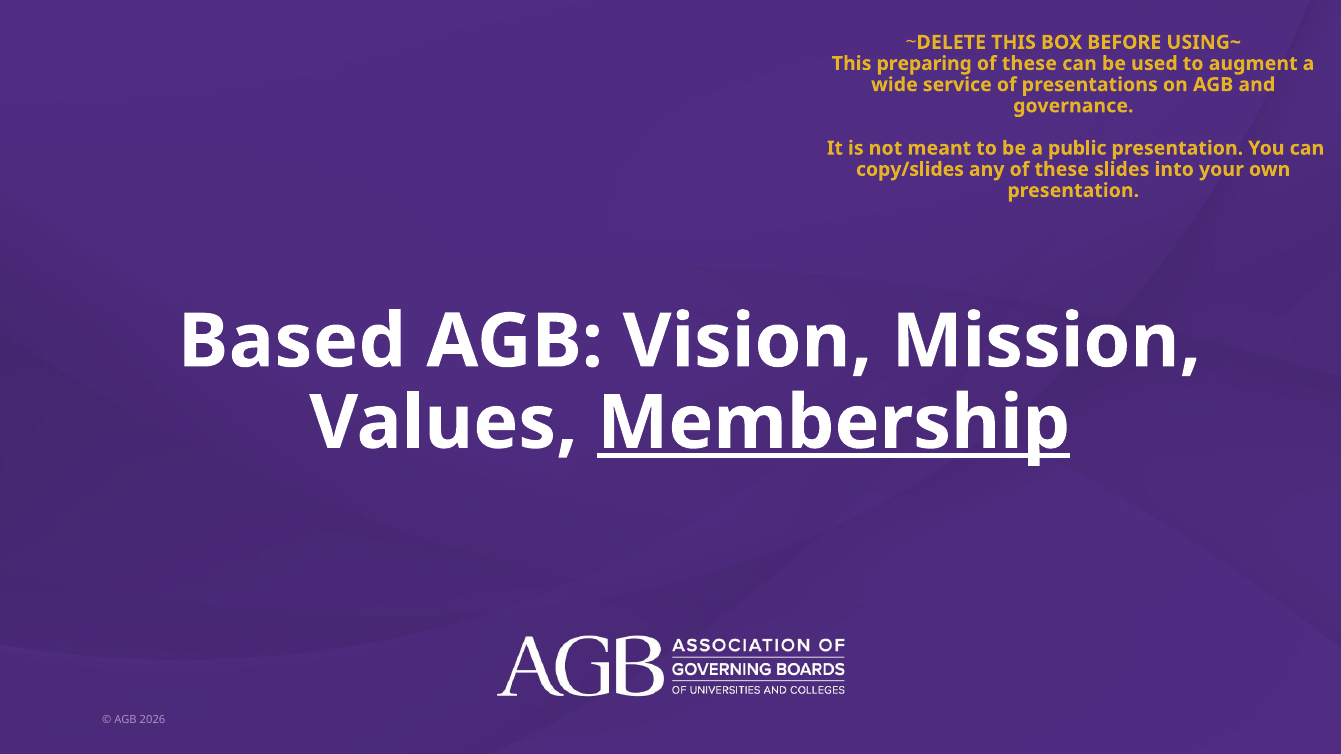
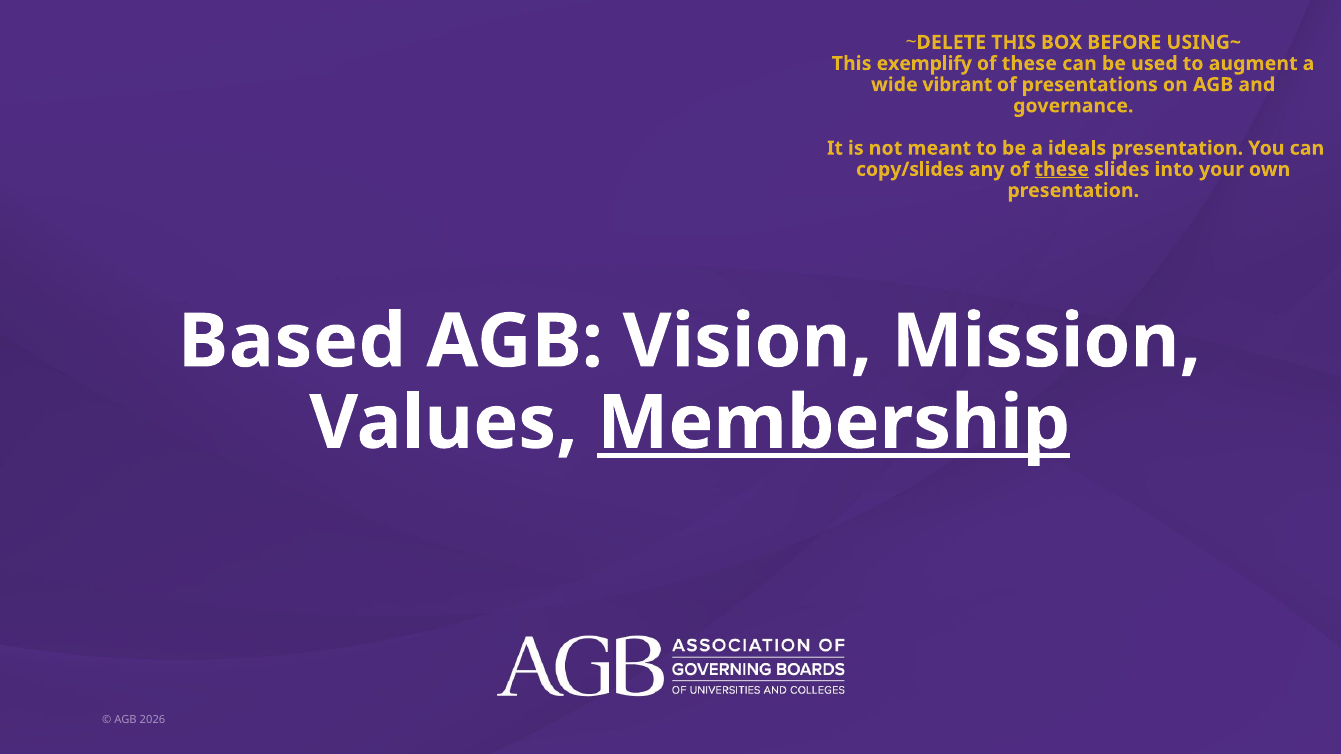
preparing: preparing -> exemplify (924, 64)
service: service -> vibrant (957, 85)
public: public -> ideals (1077, 148)
these underline: none -> present (1062, 169)
